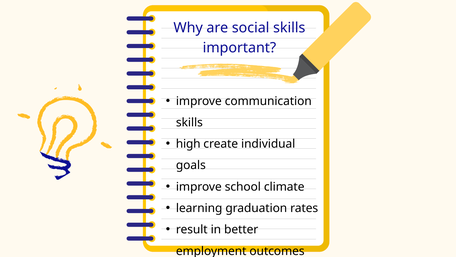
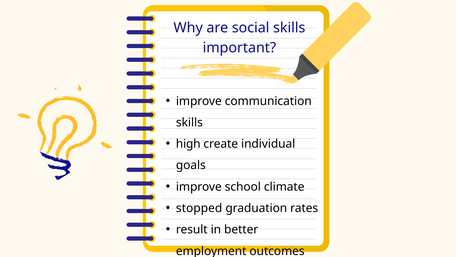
learning: learning -> stopped (199, 208)
